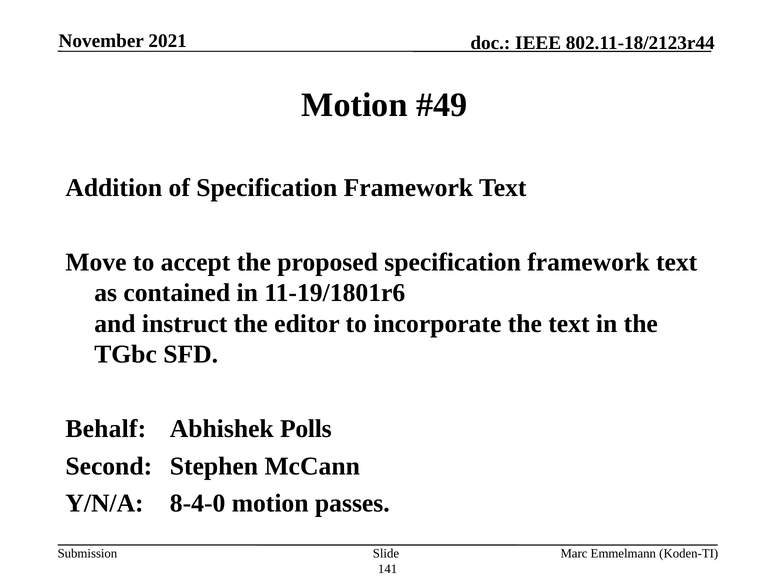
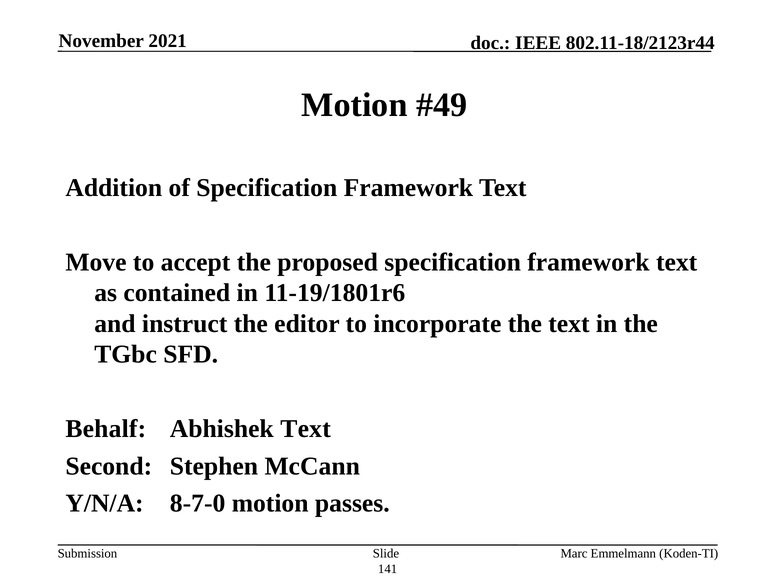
Abhishek Polls: Polls -> Text (306, 429)
8-4-0: 8-4-0 -> 8-7-0 (198, 503)
